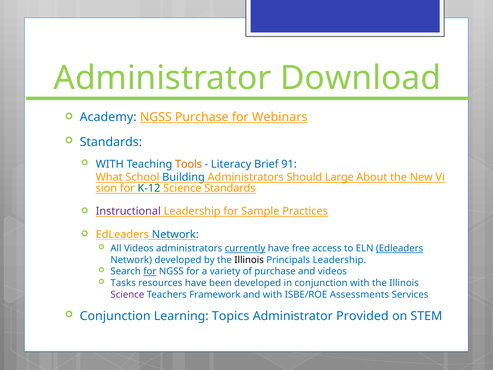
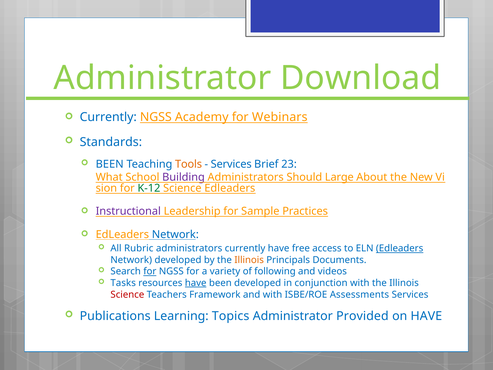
Academy: Academy -> Currently (108, 117)
NGSS Purchase: Purchase -> Academy (202, 117)
WITH: WITH -> BEEN (110, 164)
Literacy: Literacy -> Services (231, 164)
91: 91 -> 23 (289, 164)
Building colour: blue -> purple (184, 177)
Science Standards: Standards -> Edleaders (230, 188)
All Videos: Videos -> Rubric (139, 248)
currently underline: present -> none (245, 248)
Illinois colour: black -> orange (249, 260)
Principals Leadership: Leadership -> Documents (339, 260)
of purchase: purchase -> following (275, 271)
have underline: none -> present (196, 283)
Science colour: purple -> red (127, 294)
Conjunction: Conjunction -> Publications (115, 316)
on STEM: STEM -> HAVE (426, 316)
